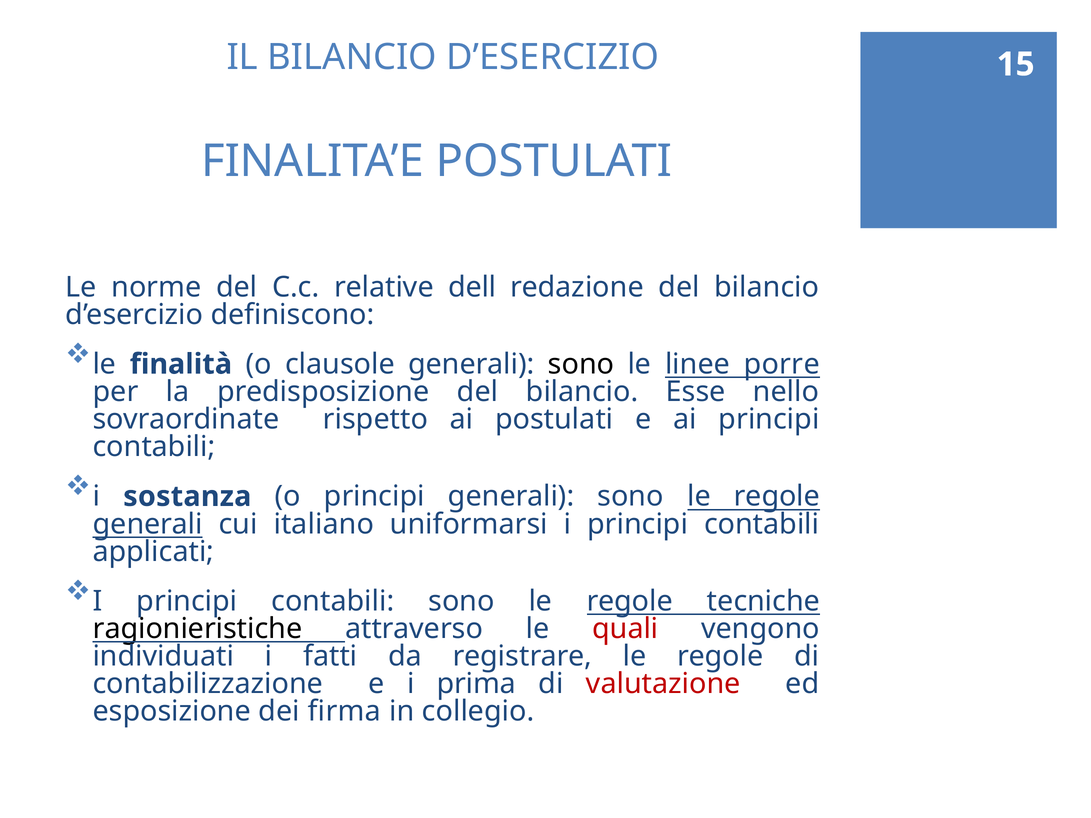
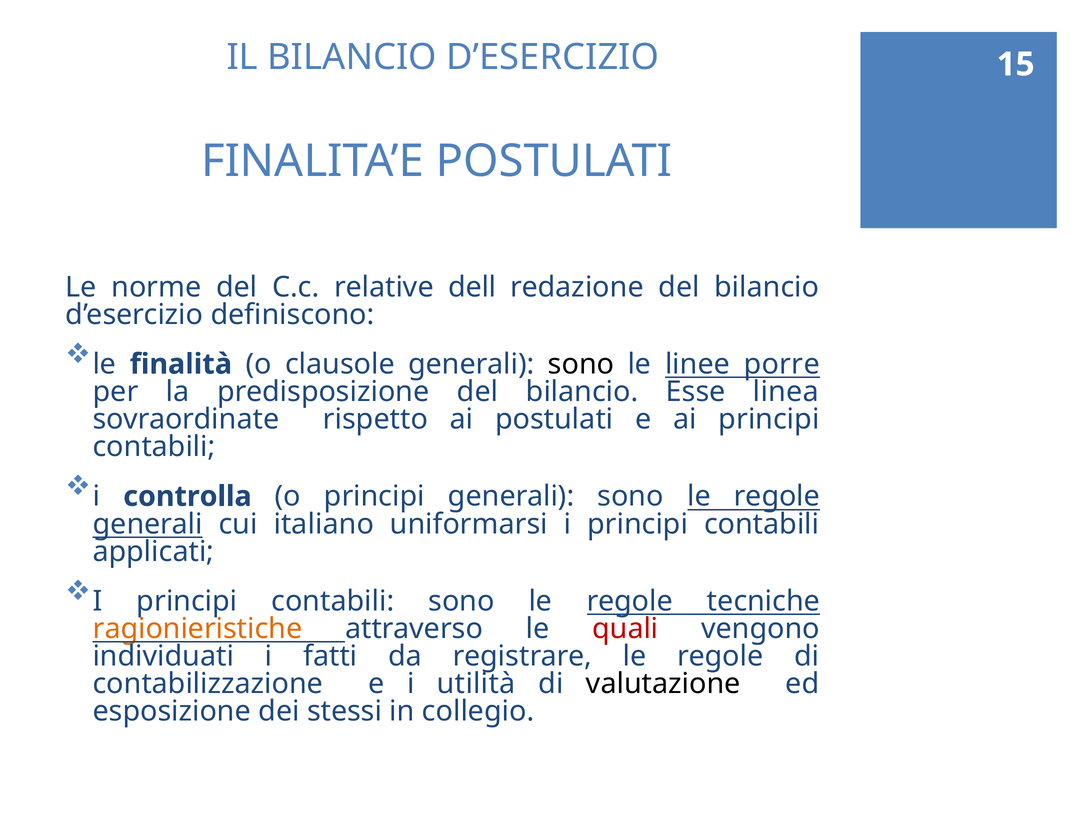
nello: nello -> linea (786, 392)
sostanza: sostanza -> controlla (187, 497)
ragionieristiche colour: black -> orange (197, 629)
prima: prima -> utilità (476, 684)
valutazione colour: red -> black (663, 684)
firma: firma -> stessi (345, 712)
